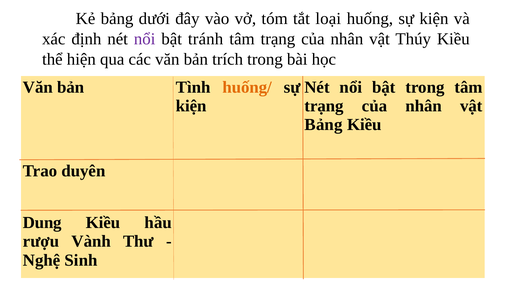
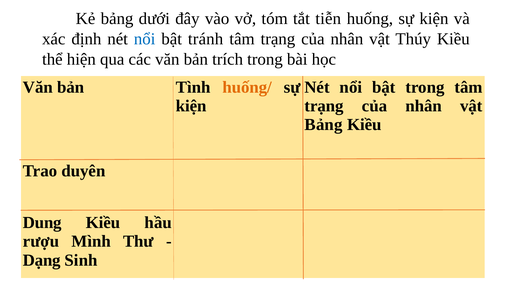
loại: loại -> tiễn (328, 19)
nổi colour: purple -> blue (145, 39)
Vành: Vành -> Mình (91, 241)
Nghệ: Nghệ -> Dạng (42, 260)
